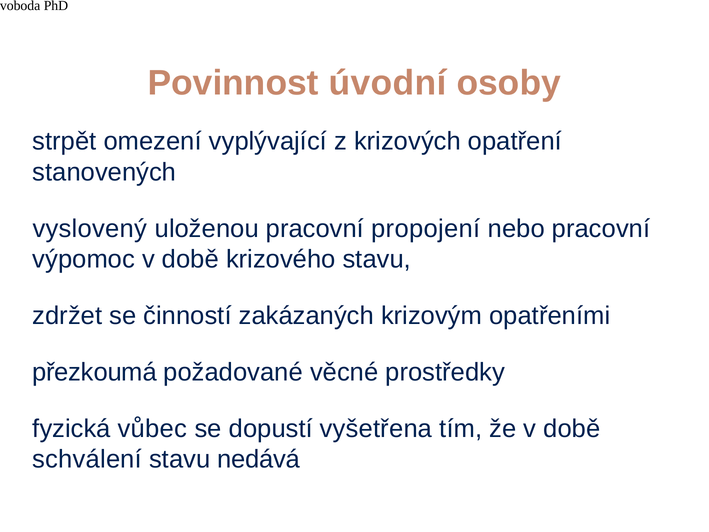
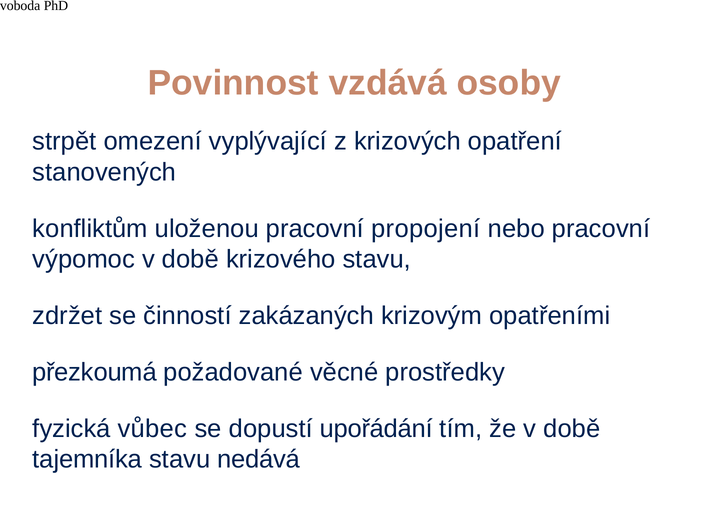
úvodní: úvodní -> vzdává (388, 83)
vyslovený: vyslovený -> konfliktům (90, 228)
vyšetřena: vyšetřena -> upořádání (376, 428)
schválení: schválení -> tajemníka (87, 459)
